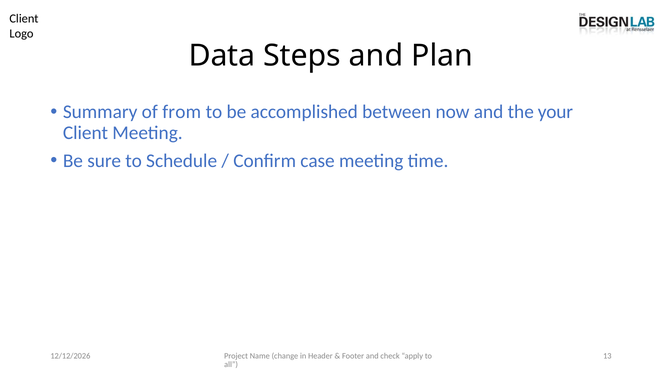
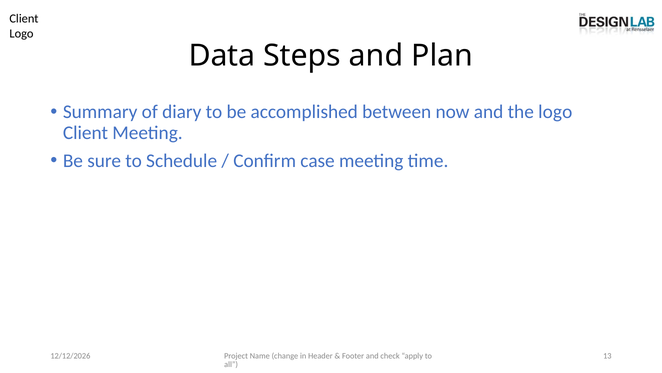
from: from -> diary (182, 112)
the your: your -> logo (555, 112)
